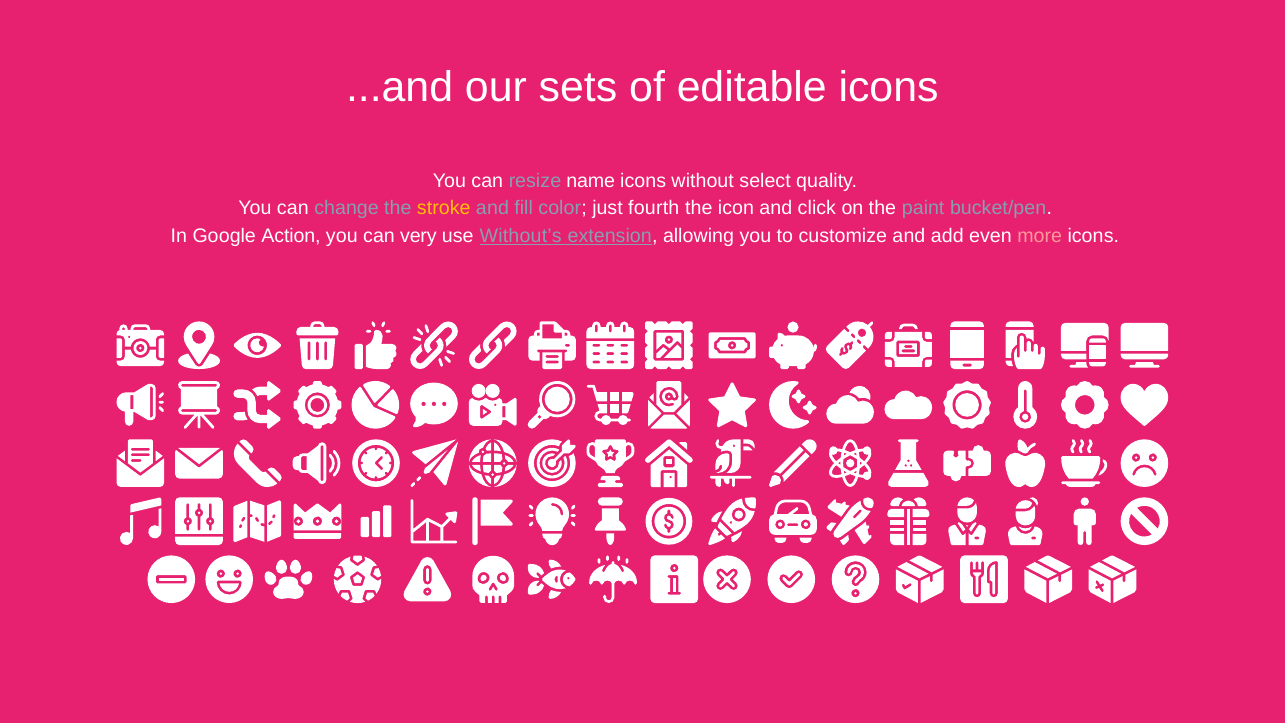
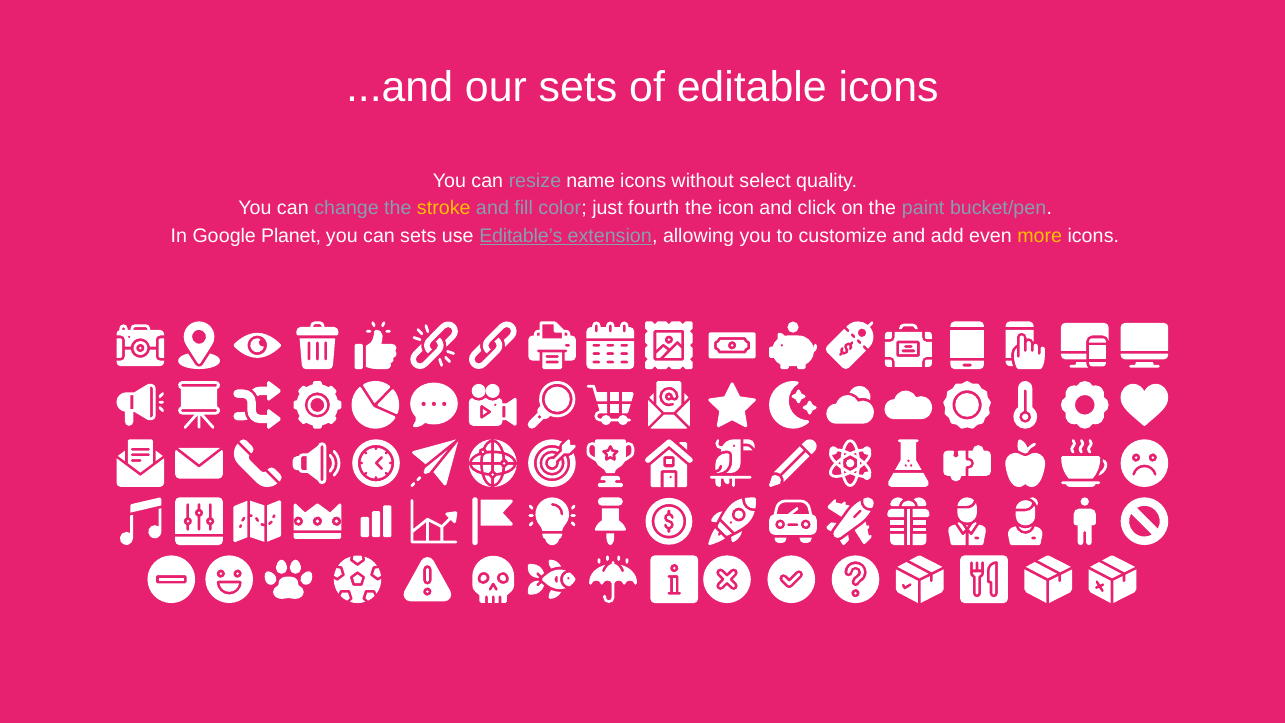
Action: Action -> Planet (291, 235)
can very: very -> sets (418, 235)
Without’s: Without’s -> Editable’s (521, 235)
more colour: pink -> yellow (1040, 235)
